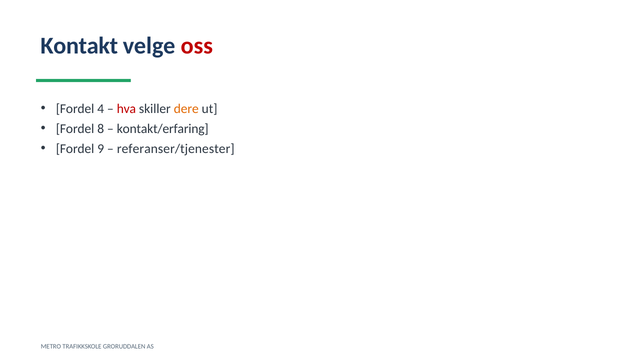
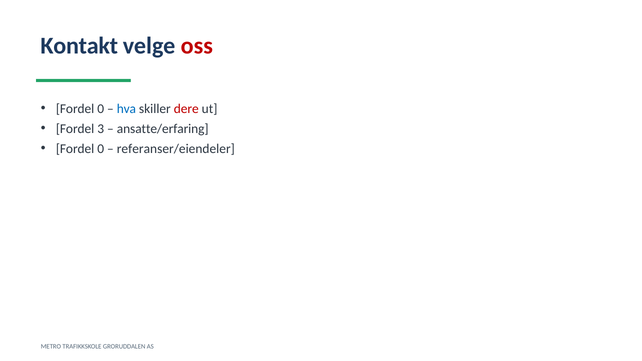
4: 4 -> 0 (101, 109)
hva colour: red -> blue (126, 109)
dere colour: orange -> red (186, 109)
8: 8 -> 3 (101, 129)
kontakt/erfaring: kontakt/erfaring -> ansatte/erfaring (163, 129)
9: 9 -> 0 (101, 149)
referanser/tjenester: referanser/tjenester -> referanser/eiendeler (176, 149)
